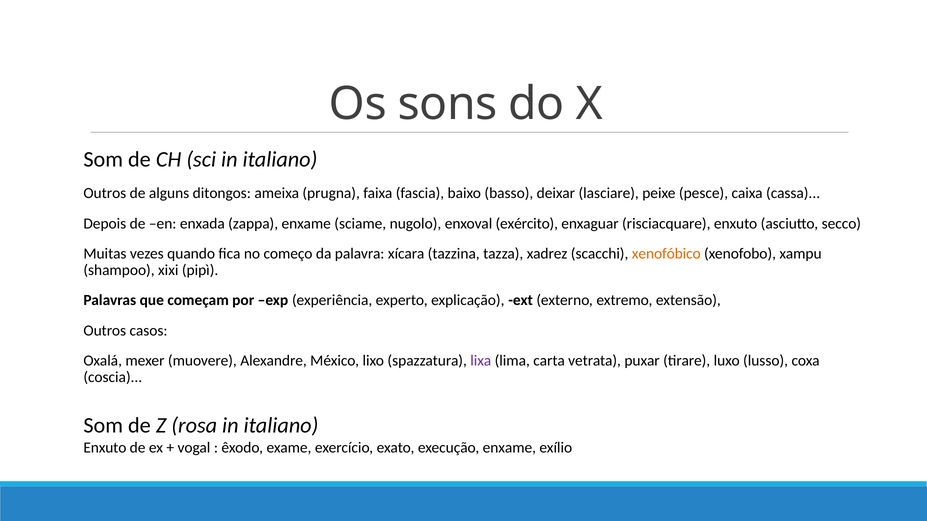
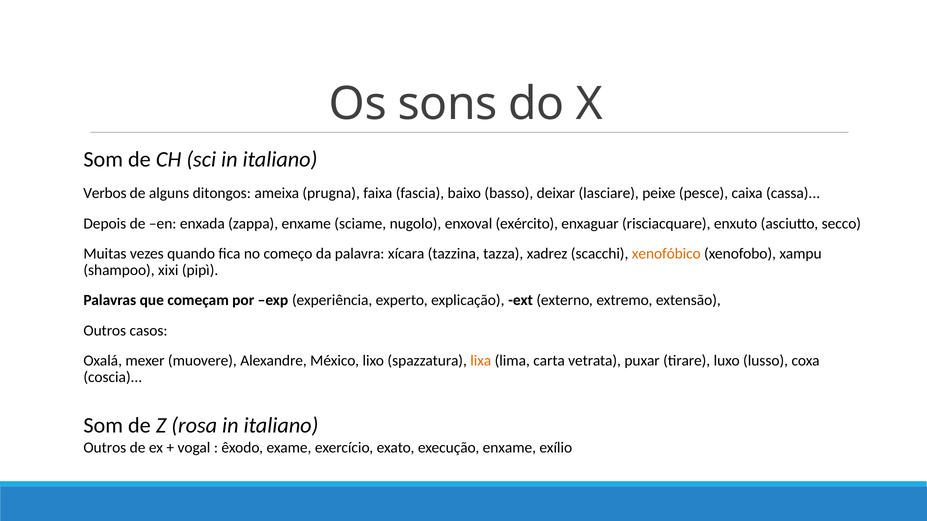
Outros: Outros -> Verbos (105, 193)
lixa colour: purple -> orange (481, 361)
Enxuto: Enxuto -> Outros (105, 448)
